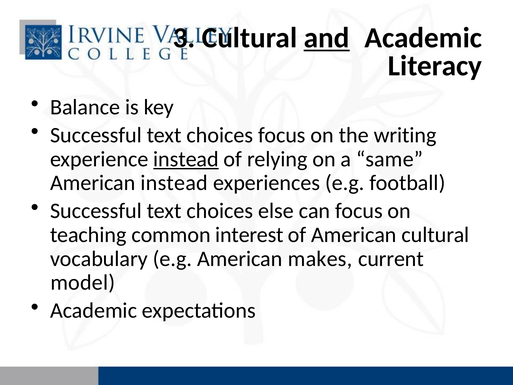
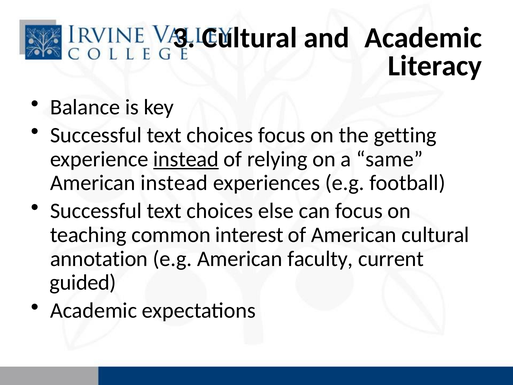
and underline: present -> none (327, 38)
writing: writing -> getting (405, 135)
vocabulary: vocabulary -> annotation (99, 259)
makes: makes -> faculty (320, 259)
model: model -> guided (83, 282)
